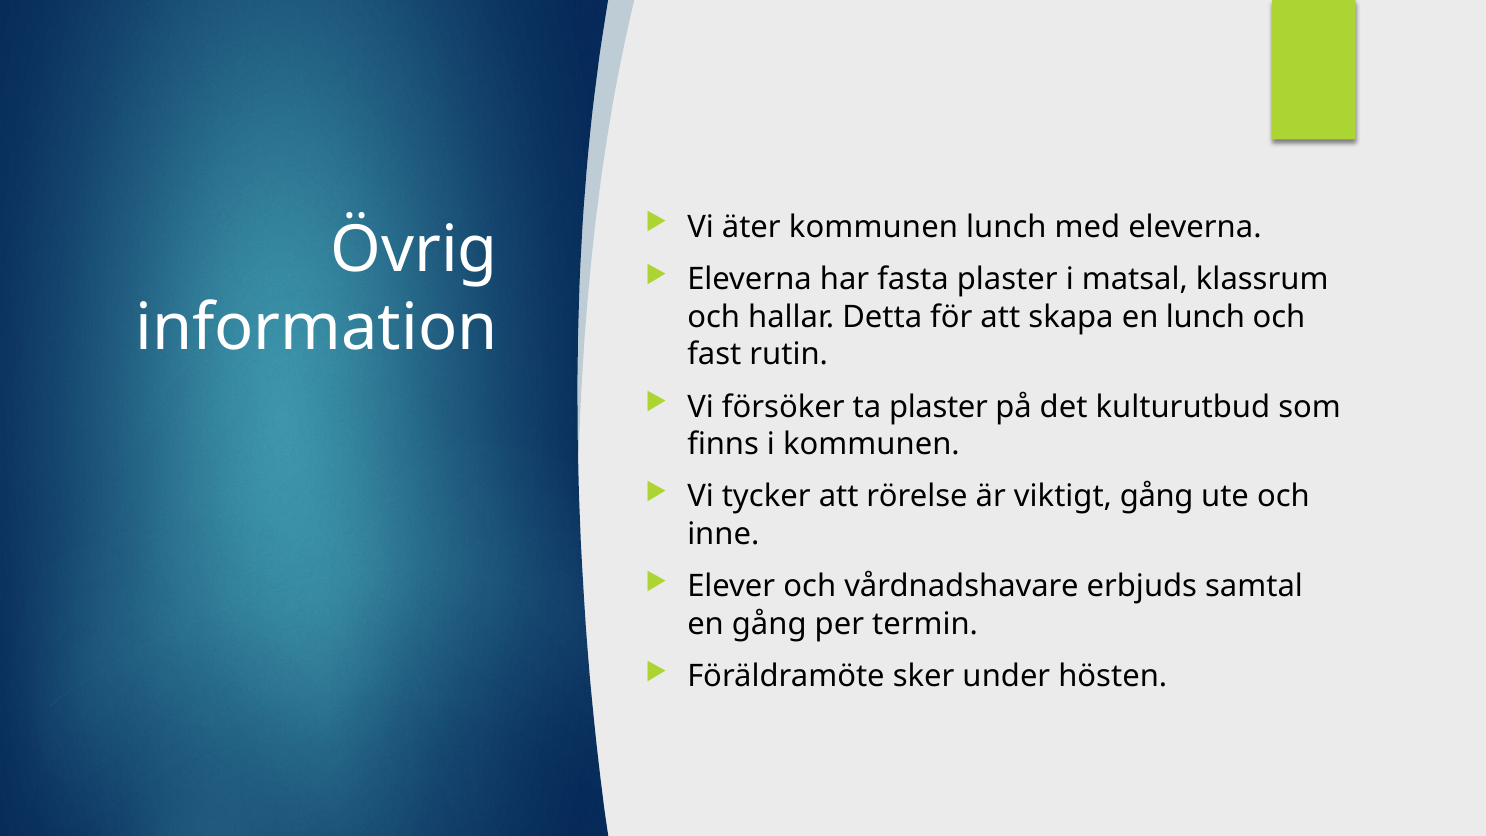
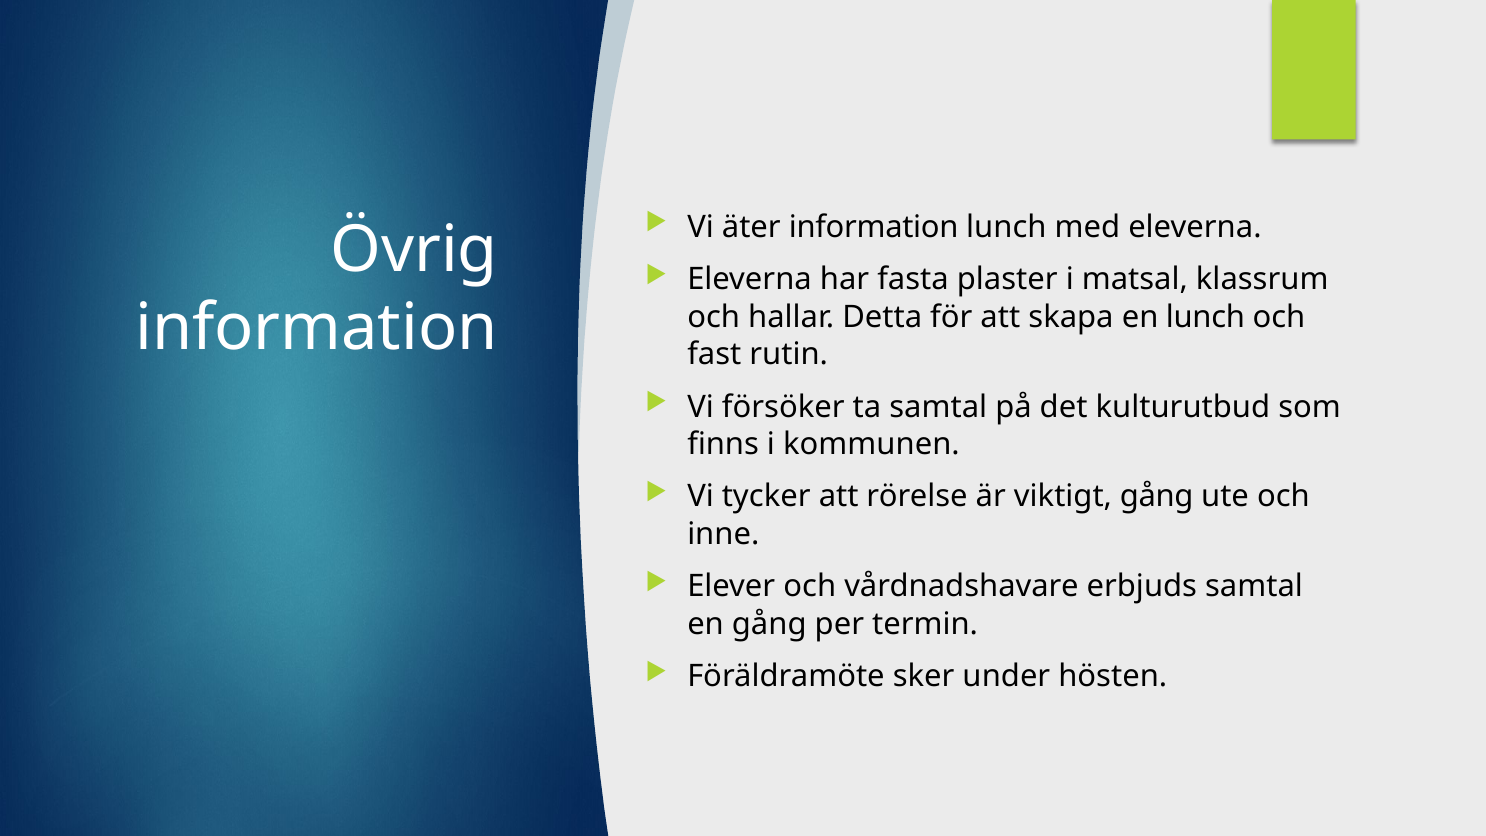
äter kommunen: kommunen -> information (874, 227)
ta plaster: plaster -> samtal (938, 407)
